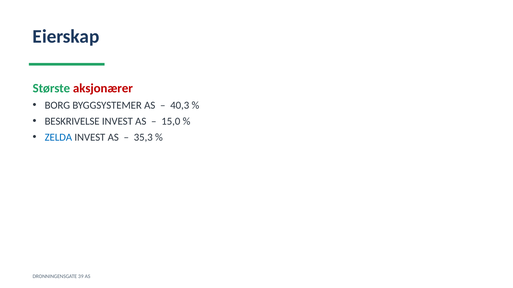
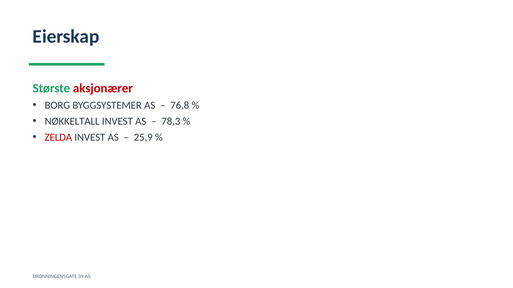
40,3: 40,3 -> 76,8 (180, 105)
BESKRIVELSE: BESKRIVELSE -> NØKKELTALL (72, 122)
15,0: 15,0 -> 78,3 (171, 122)
ZELDA colour: blue -> red (58, 138)
35,3: 35,3 -> 25,9 (143, 138)
